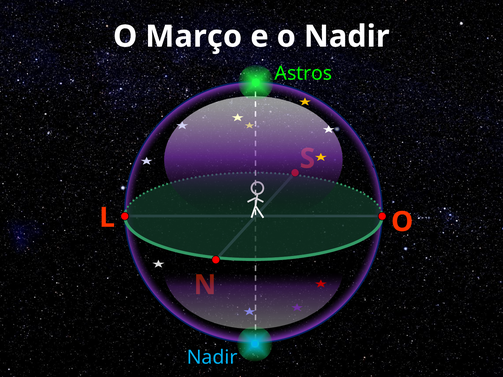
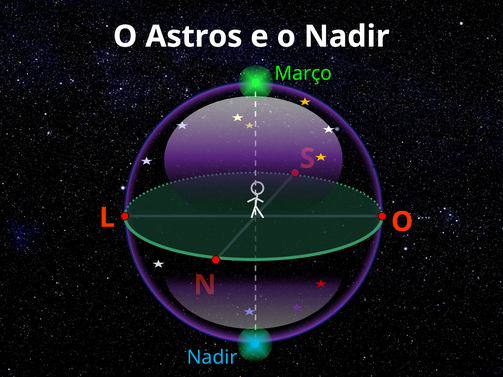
Março: Março -> Astros (194, 37)
Astros: Astros -> Março (303, 73)
